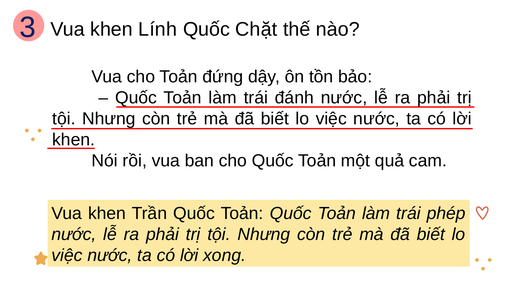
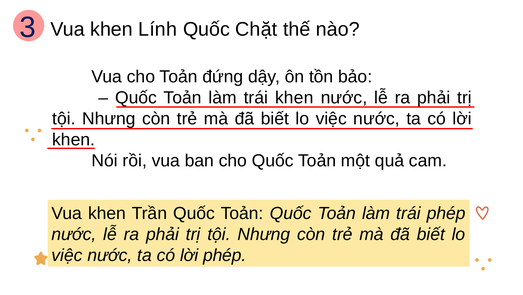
trái đánh: đánh -> khen (294, 98)
lời xong: xong -> phép (225, 255)
